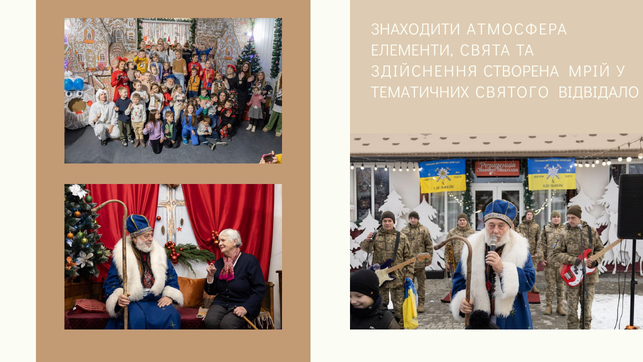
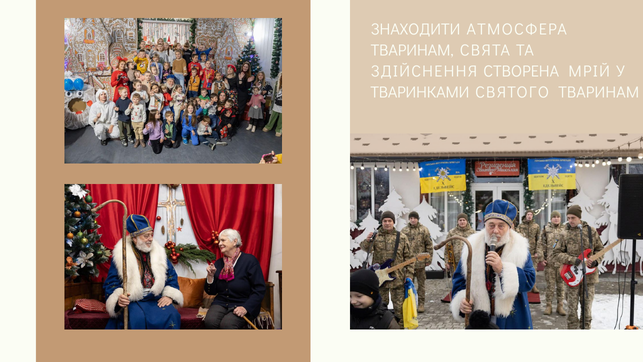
ЕЛЕМЕНТИ: ЕЛЕМЕНТИ -> ТВАРИНАМ (412, 50)
ТЕМАТИЧНИХ: ТЕМАТИЧНИХ -> ТВАРИНКАМИ (420, 92)
СВЯТОГО ВІДВІДАЛО: ВІДВІДАЛО -> ТВАРИНАМ (599, 92)
